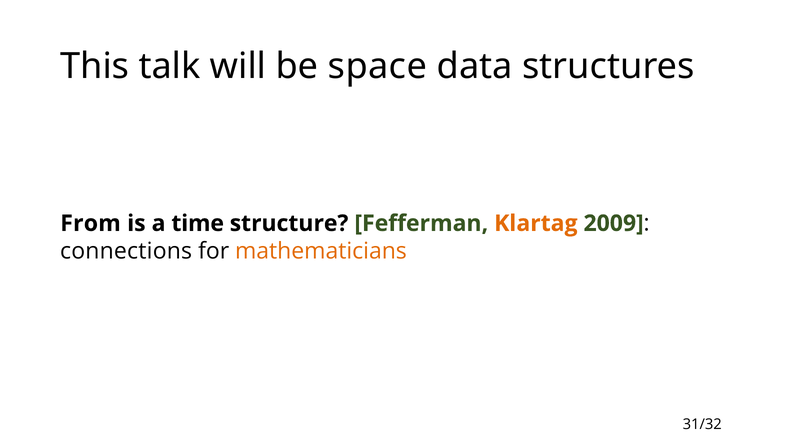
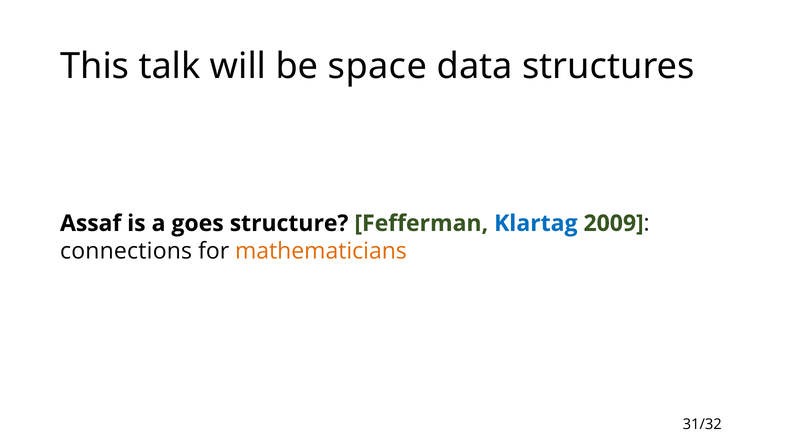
From: From -> Assaf (91, 223)
time: time -> goes (198, 223)
Klartag colour: orange -> blue (536, 223)
